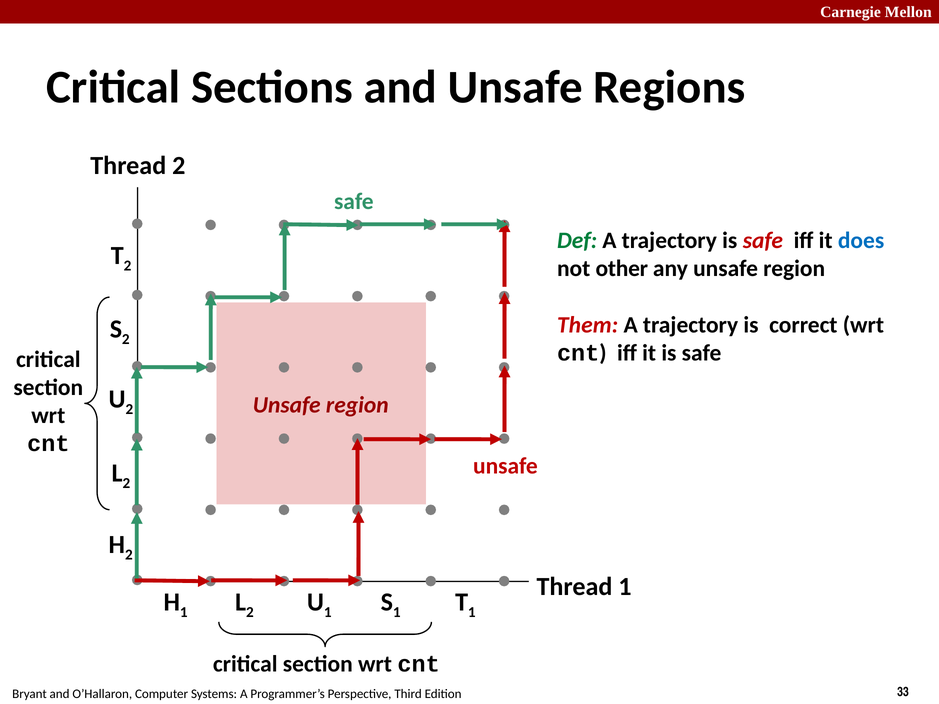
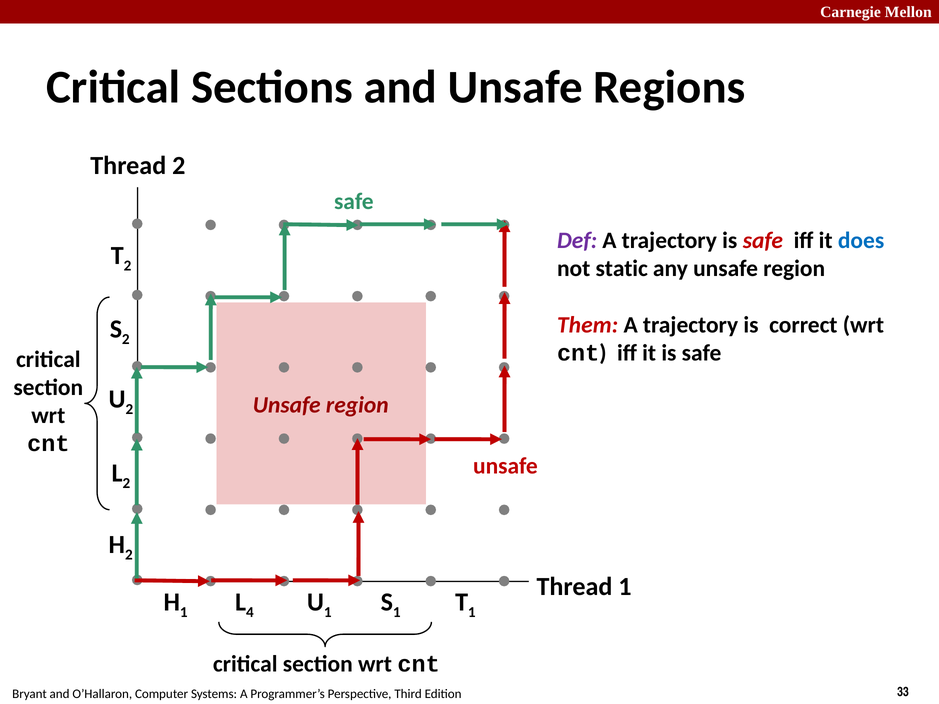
Def colour: green -> purple (577, 240)
other: other -> static (622, 269)
2: 2 -> 4 (250, 612)
